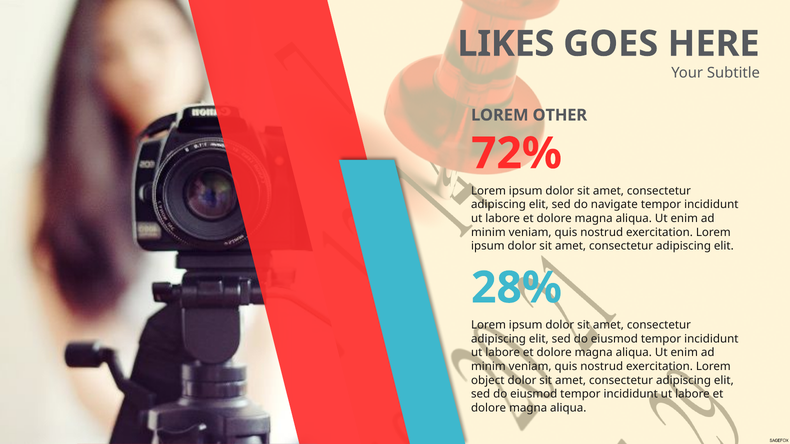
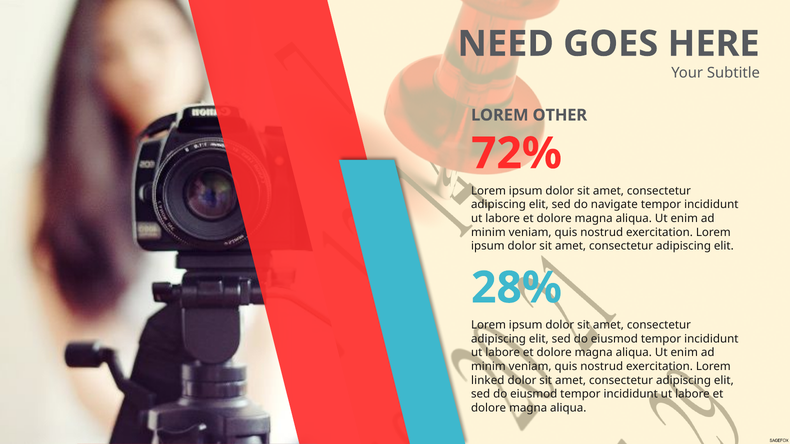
LIKES: LIKES -> NEED (506, 44)
object: object -> linked (488, 381)
